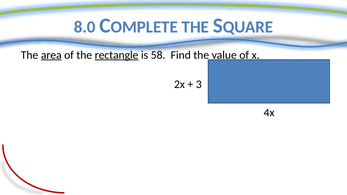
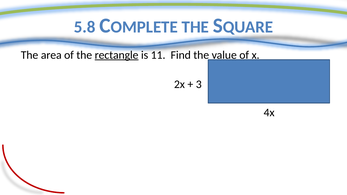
8.0: 8.0 -> 5.8 (85, 27)
area underline: present -> none (51, 55)
58: 58 -> 11 (158, 55)
